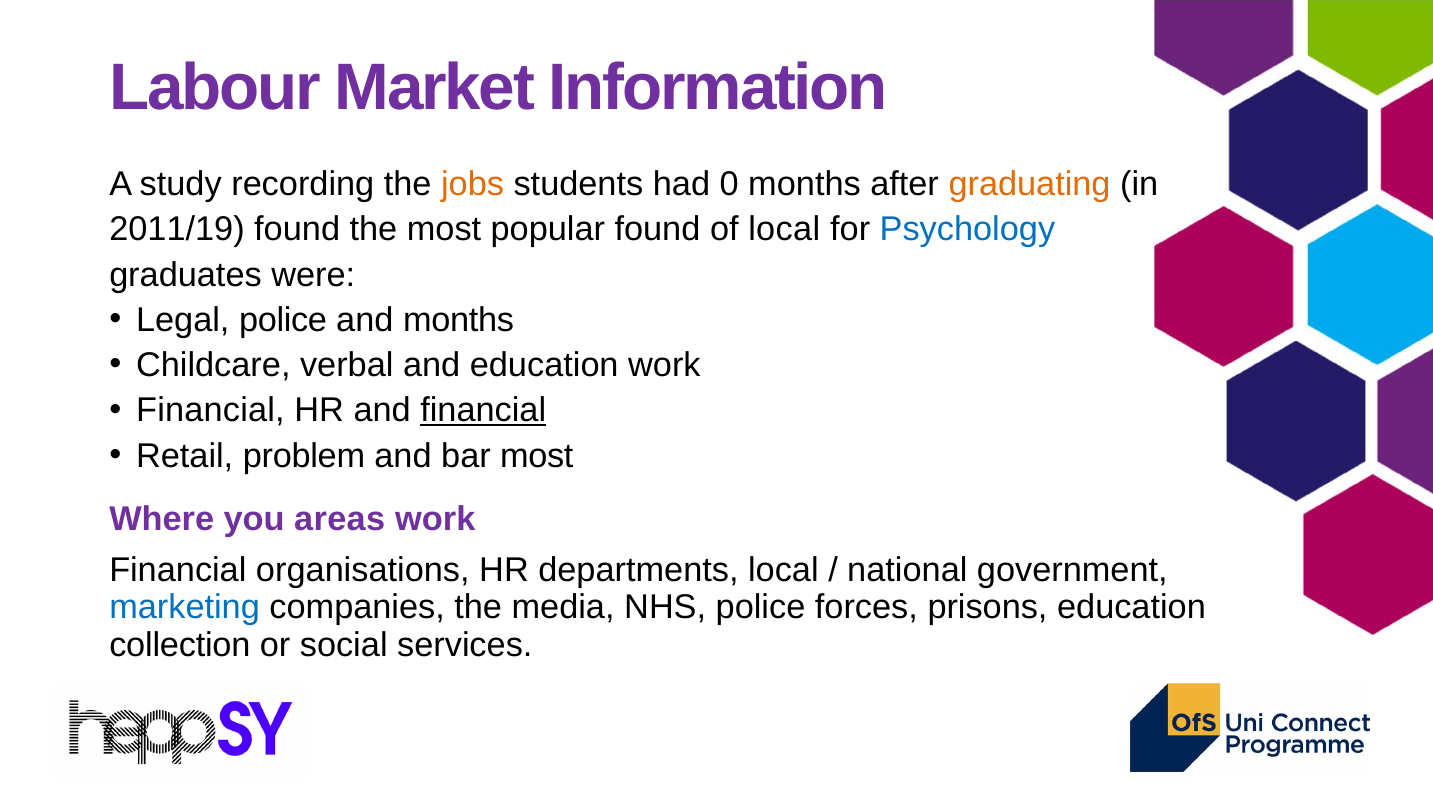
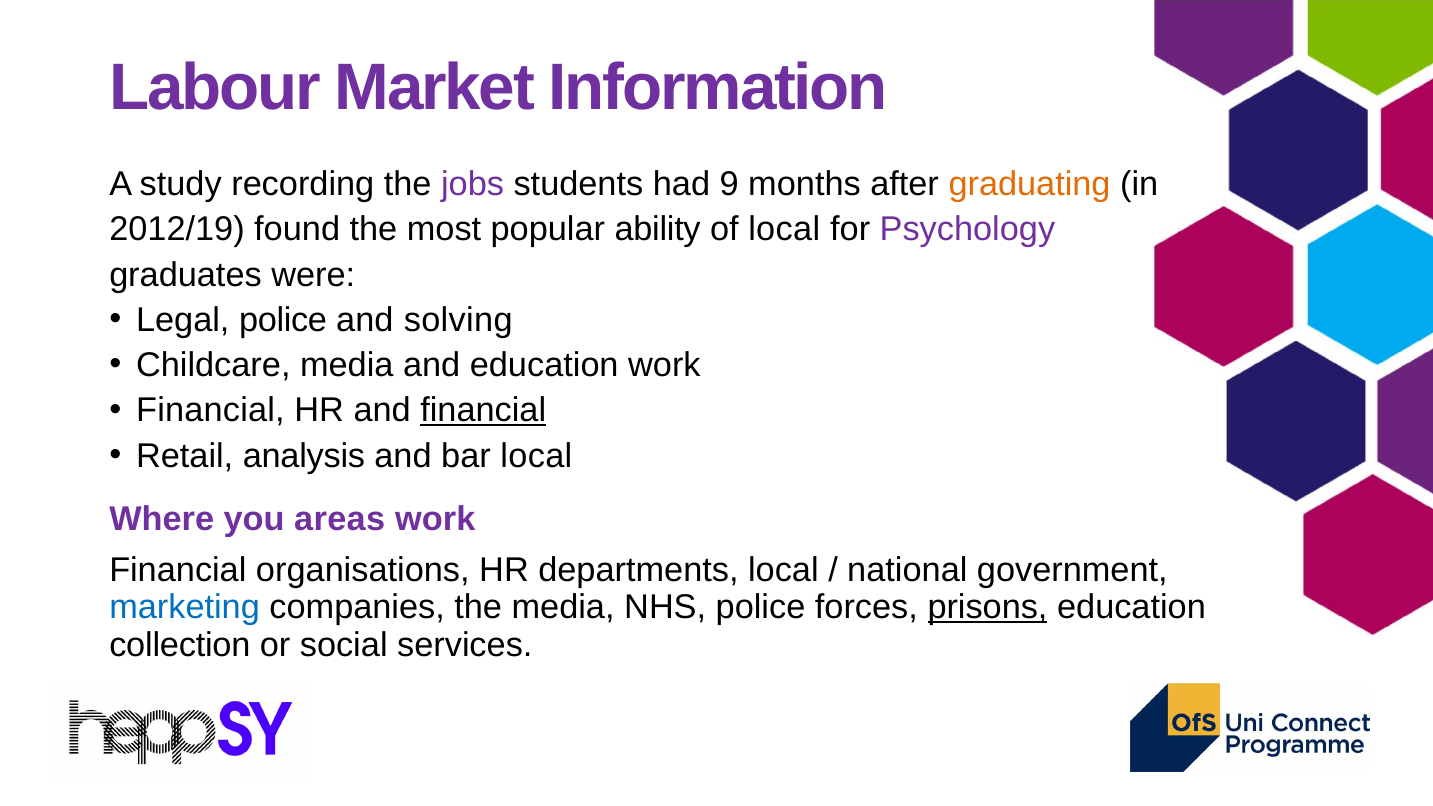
jobs colour: orange -> purple (473, 184)
0: 0 -> 9 (729, 184)
2011/19: 2011/19 -> 2012/19 (177, 230)
popular found: found -> ability (658, 230)
Psychology colour: blue -> purple (967, 230)
and months: months -> solving (458, 320)
Childcare verbal: verbal -> media (347, 365)
problem: problem -> analysis (304, 456)
bar most: most -> local (536, 456)
prisons underline: none -> present (987, 608)
